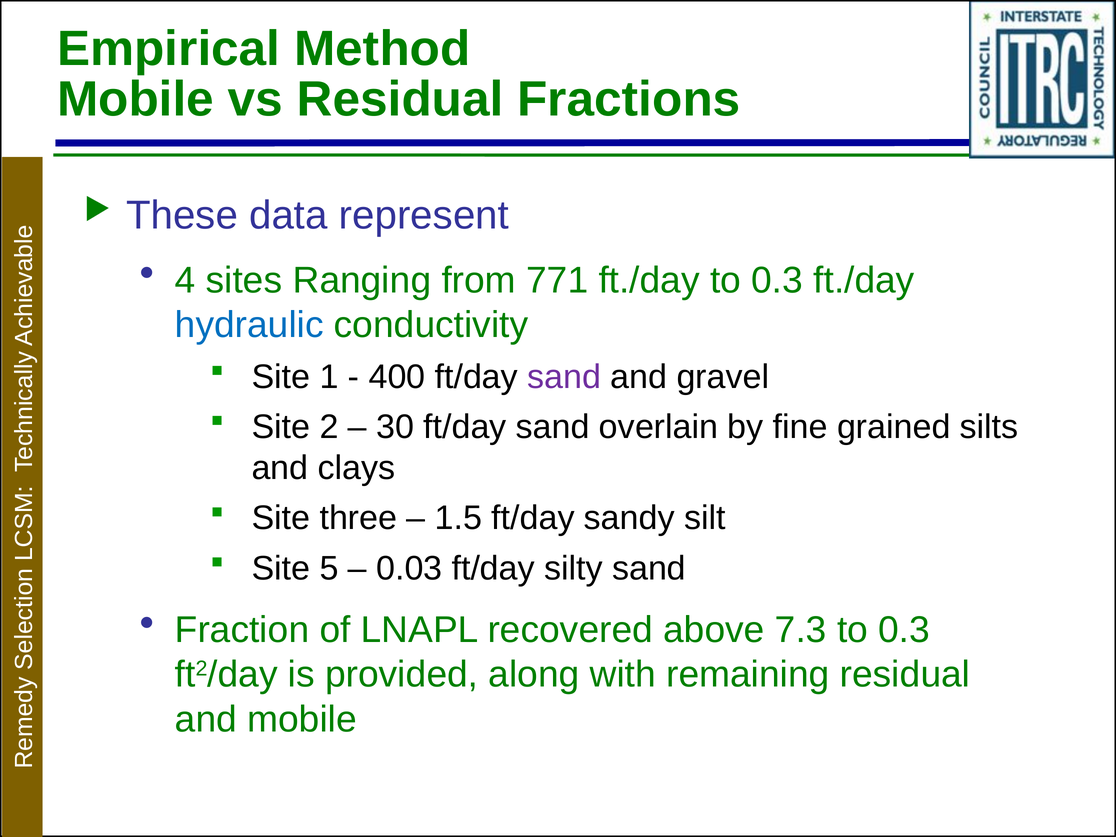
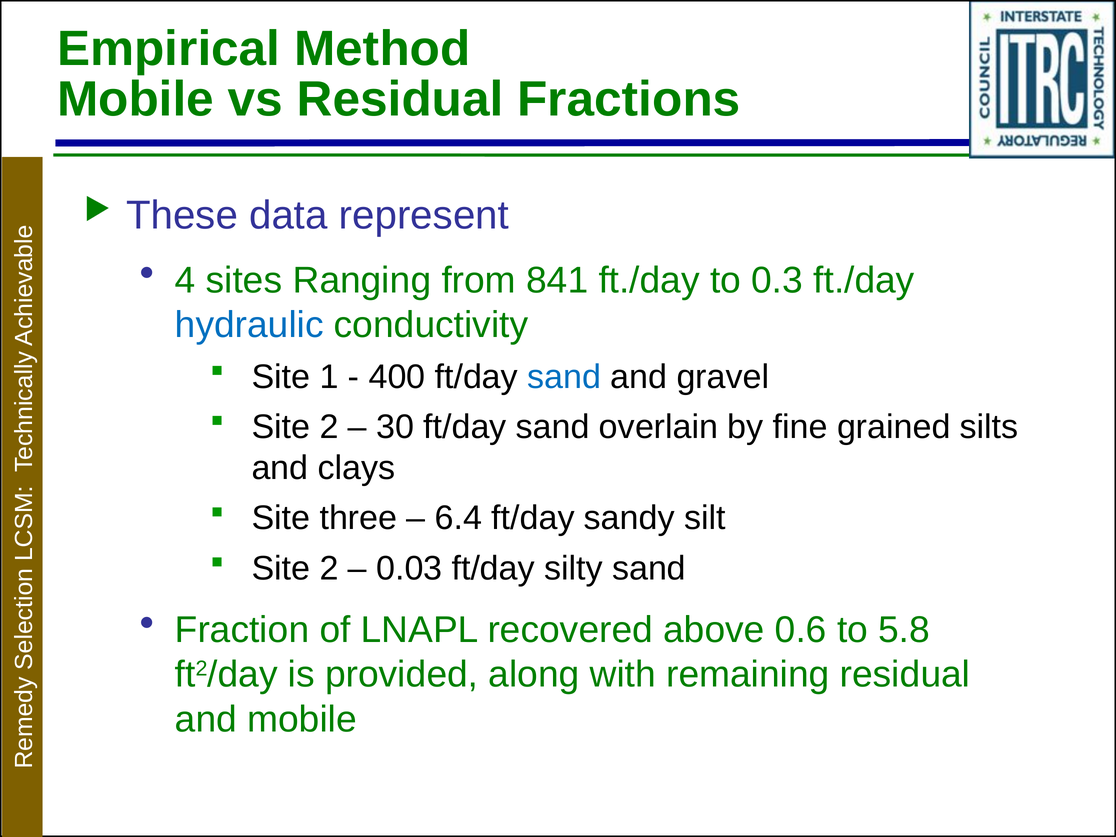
771: 771 -> 841 (557, 280)
sand colour: purple -> blue (564, 377)
1.5: 1.5 -> 6.4 (458, 518)
5: 5 -> 2 (329, 568)
7.3: 7.3 -> 0.6 (801, 630)
0.3: 0.3 -> 5.8 (904, 630)
